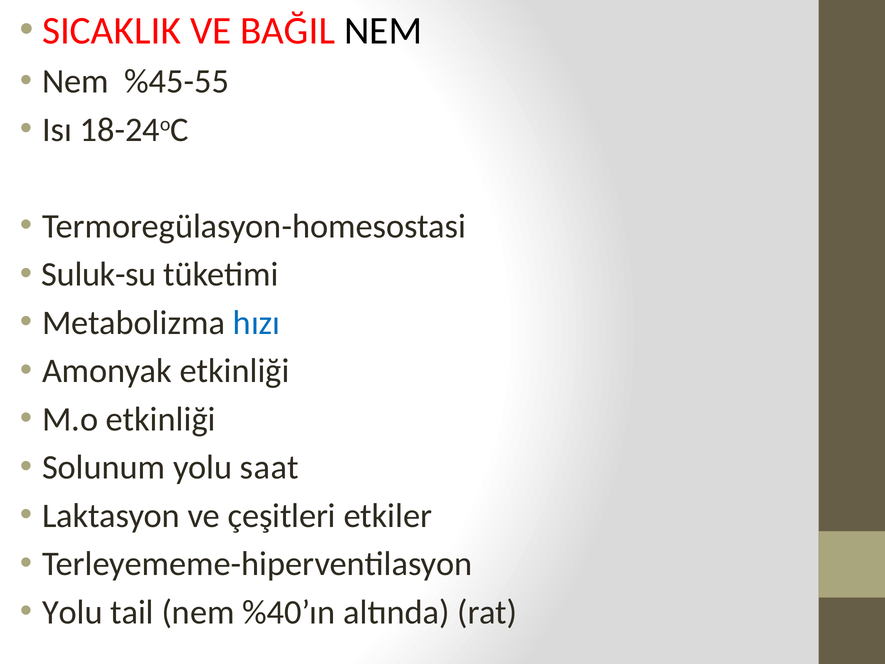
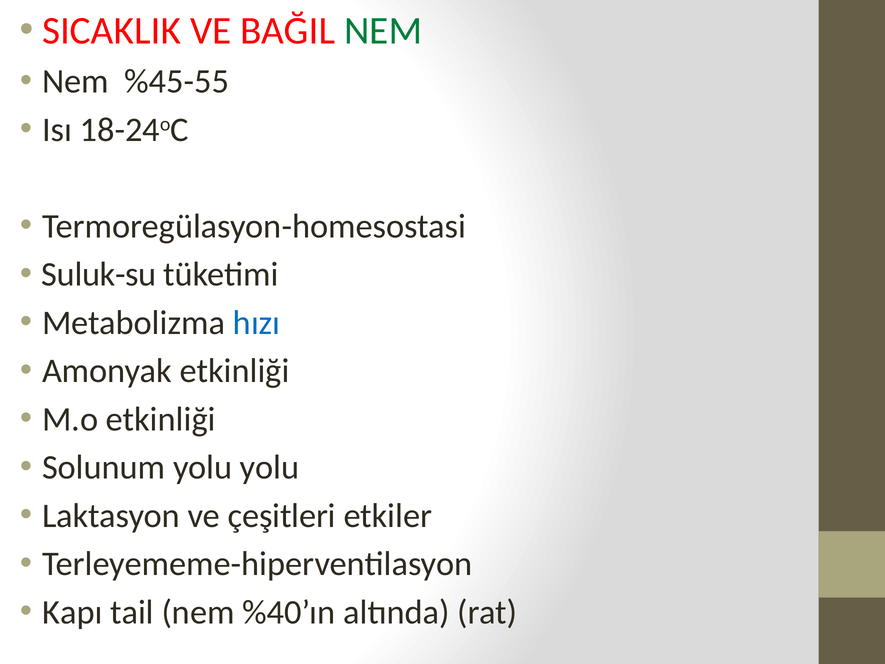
NEM colour: black -> green (383, 31)
yolu saat: saat -> yolu (270, 467)
Yolu: Yolu -> Kapı (72, 612)
